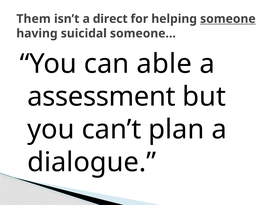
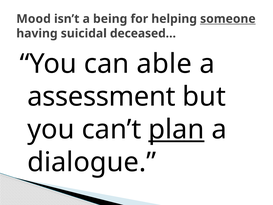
Them: Them -> Mood (34, 19)
direct: direct -> being (110, 19)
someone…: someone… -> deceased… (143, 33)
plan underline: none -> present (176, 129)
